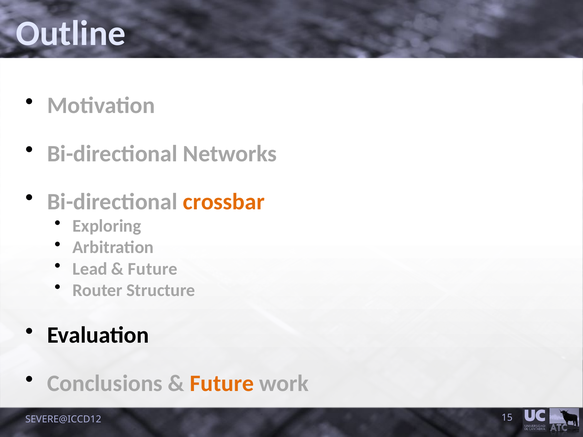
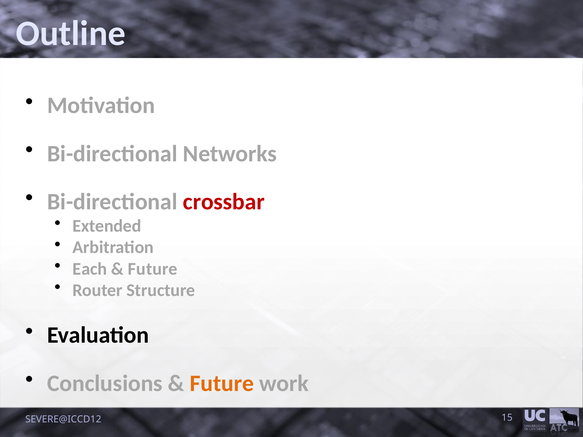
crossbar colour: orange -> red (224, 202)
Exploring: Exploring -> Extended (107, 226)
Lead: Lead -> Each (90, 269)
